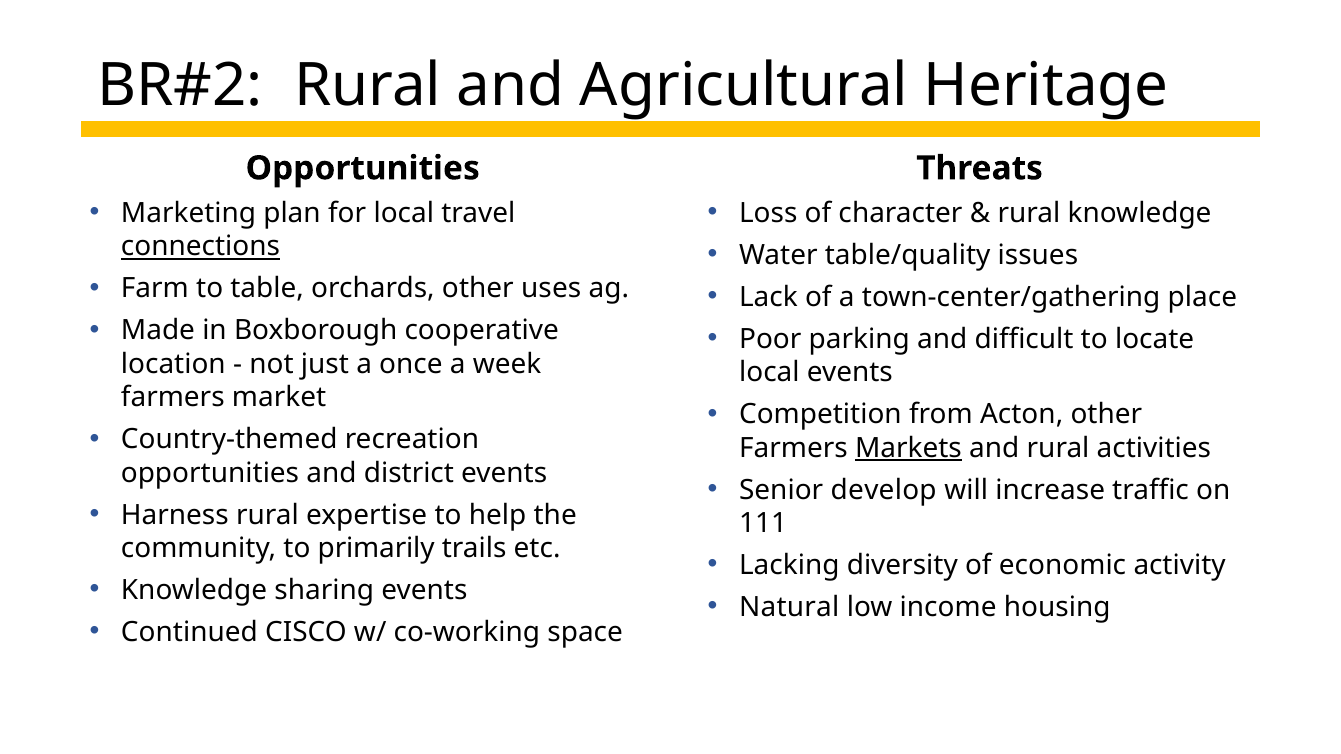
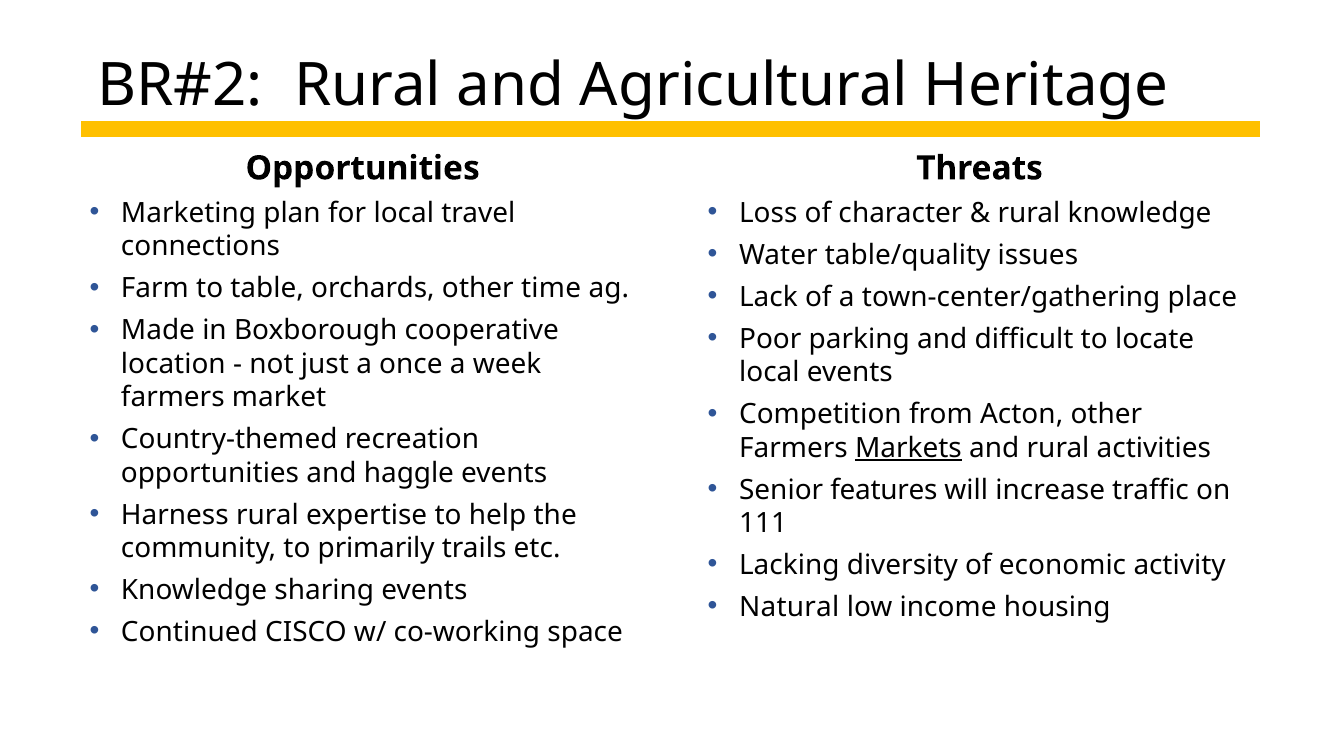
connections underline: present -> none (201, 247)
uses: uses -> time (551, 289)
district: district -> haggle (409, 473)
develop: develop -> features (884, 490)
